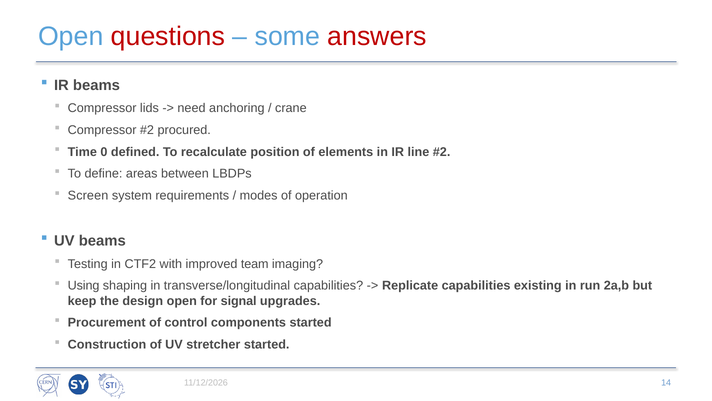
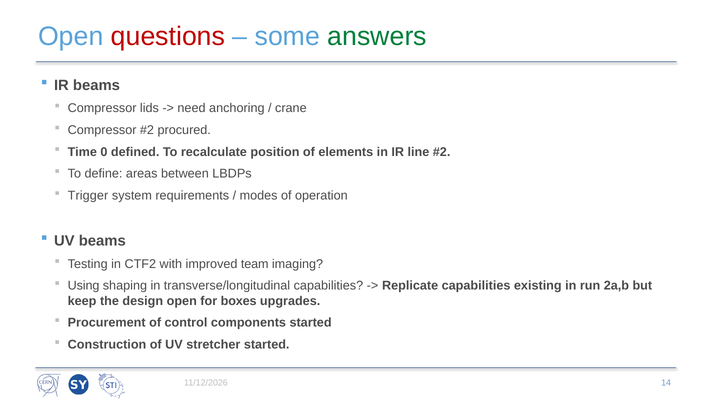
answers colour: red -> green (377, 36)
Screen: Screen -> Trigger (88, 195)
signal: signal -> boxes (239, 300)
